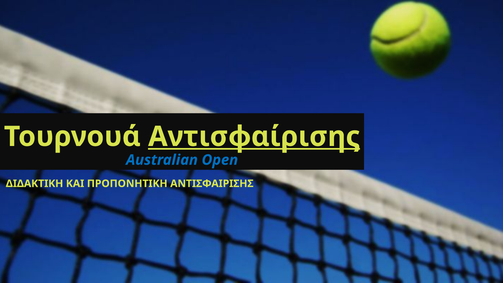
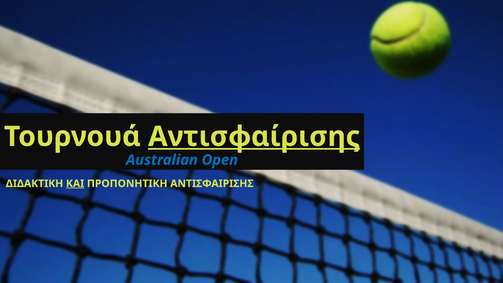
ΚΑΙ underline: none -> present (75, 184)
